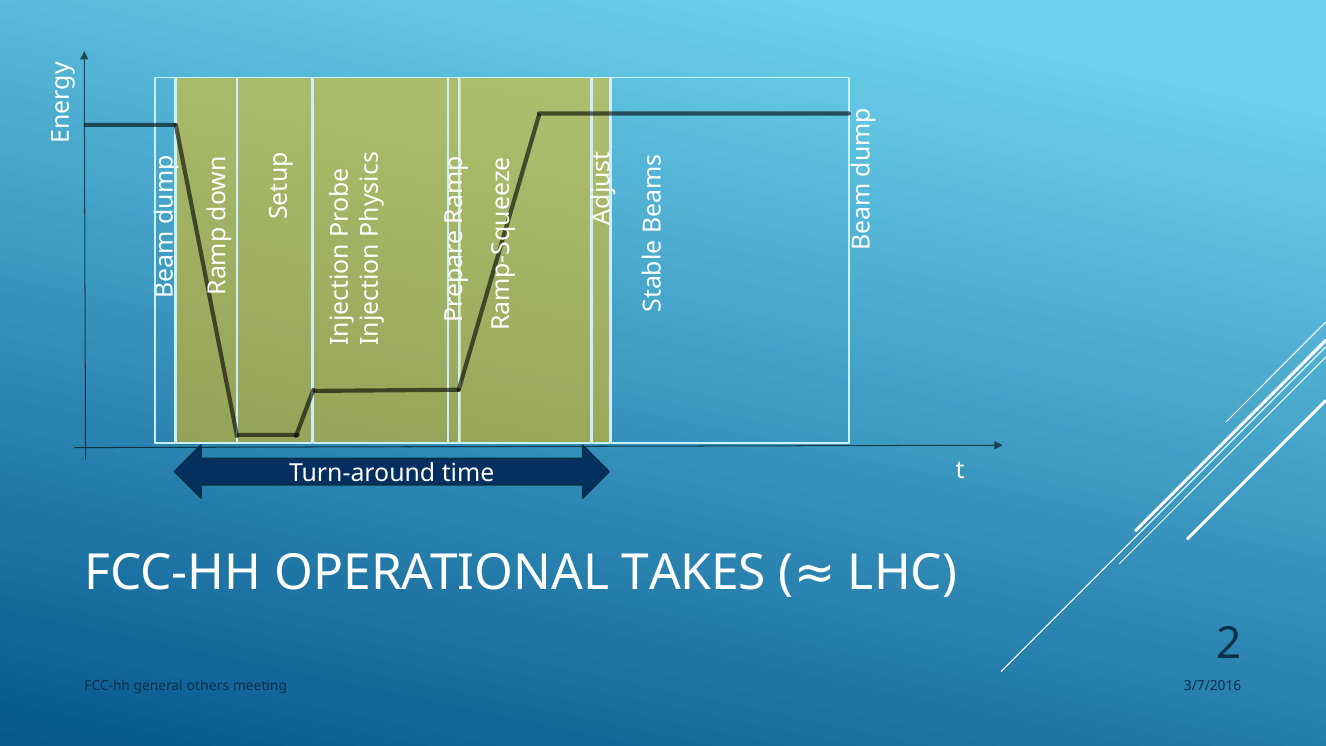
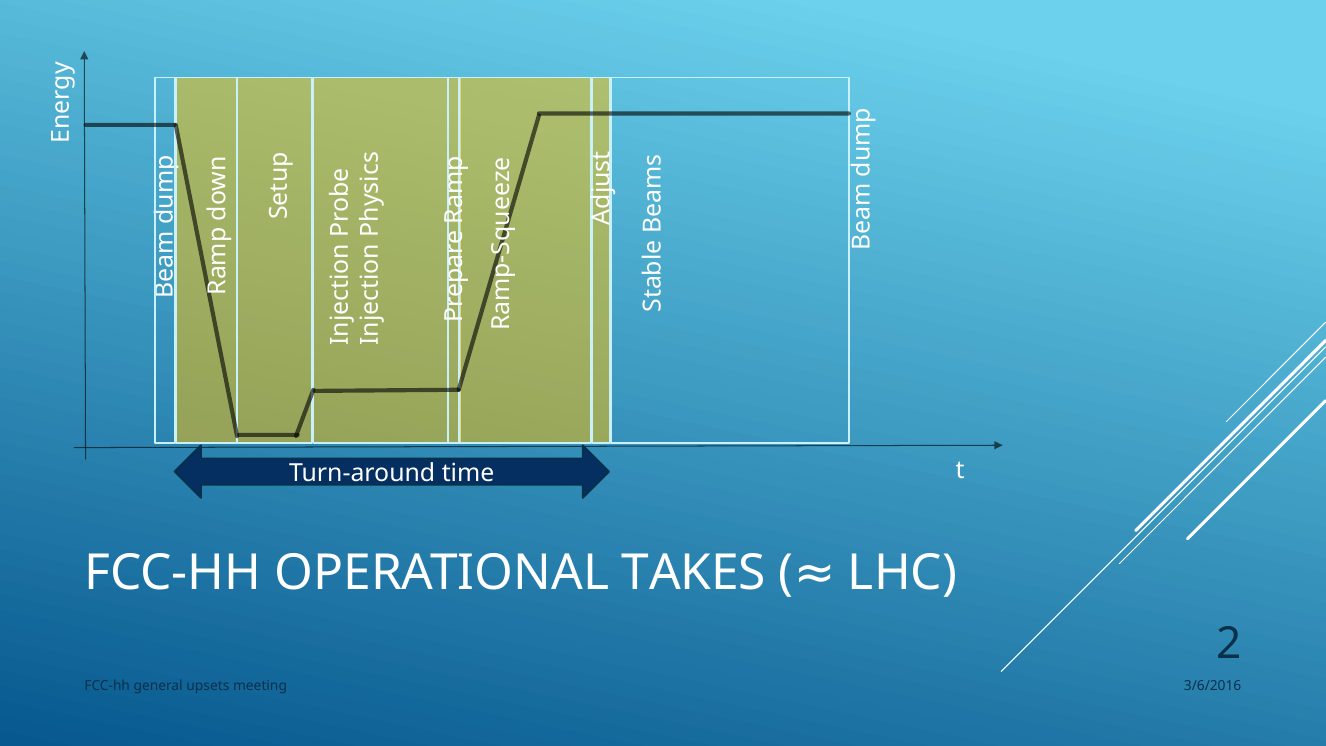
others: others -> upsets (208, 686)
3/7/2016: 3/7/2016 -> 3/6/2016 (1213, 686)
